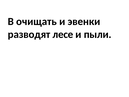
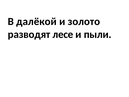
очищать: очищать -> далёкой (36, 21)
эвенки: эвенки -> золото (84, 21)
